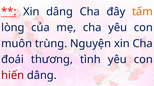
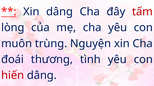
tấm colour: orange -> red (142, 12)
